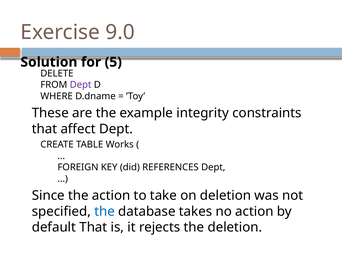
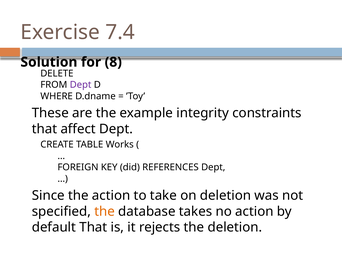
9.0: 9.0 -> 7.4 (120, 32)
5: 5 -> 8 (113, 62)
the colour: blue -> orange (105, 212)
